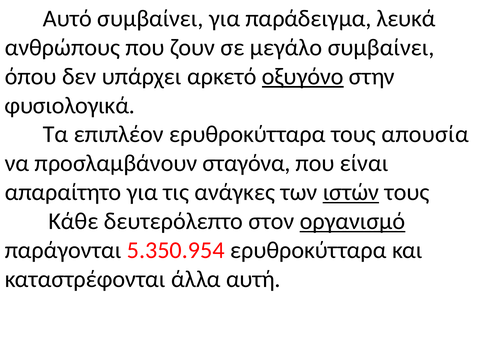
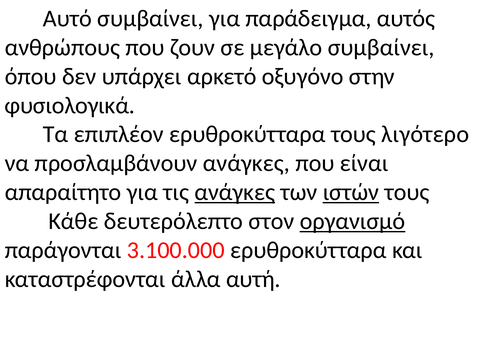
λευκά: λευκά -> αυτός (406, 19)
οξυγόνο underline: present -> none (303, 76)
απουσία: απουσία -> λιγότερο (425, 134)
προσλαμβάνουν σταγόνα: σταγόνα -> ανάγκες (246, 163)
ανάγκες underline: none -> present (235, 192)
5.350.954: 5.350.954 -> 3.100.000 (176, 250)
